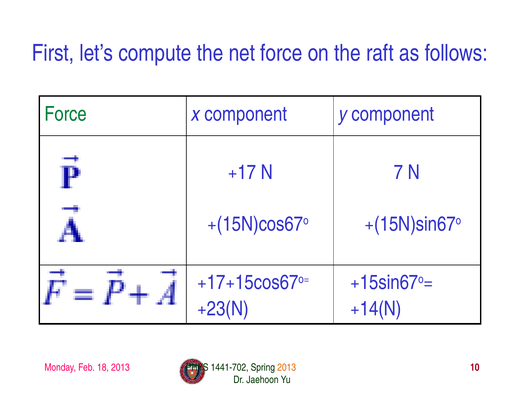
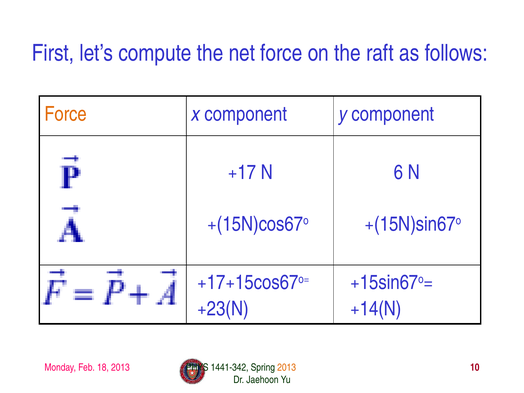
Force colour: green -> orange (66, 114)
7: 7 -> 6 (399, 172)
1441-702: 1441-702 -> 1441-342 (230, 368)
